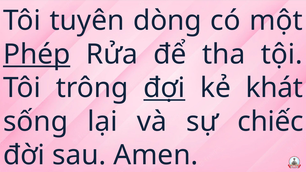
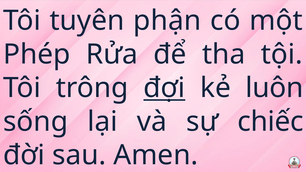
dòng: dòng -> phận (167, 21)
Phép underline: present -> none (37, 54)
khát: khát -> luôn (274, 88)
